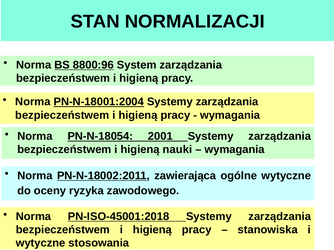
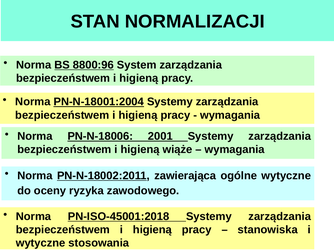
PN-N-18054: PN-N-18054 -> PN-N-18006 (100, 136)
nauki: nauki -> wiąże (177, 150)
